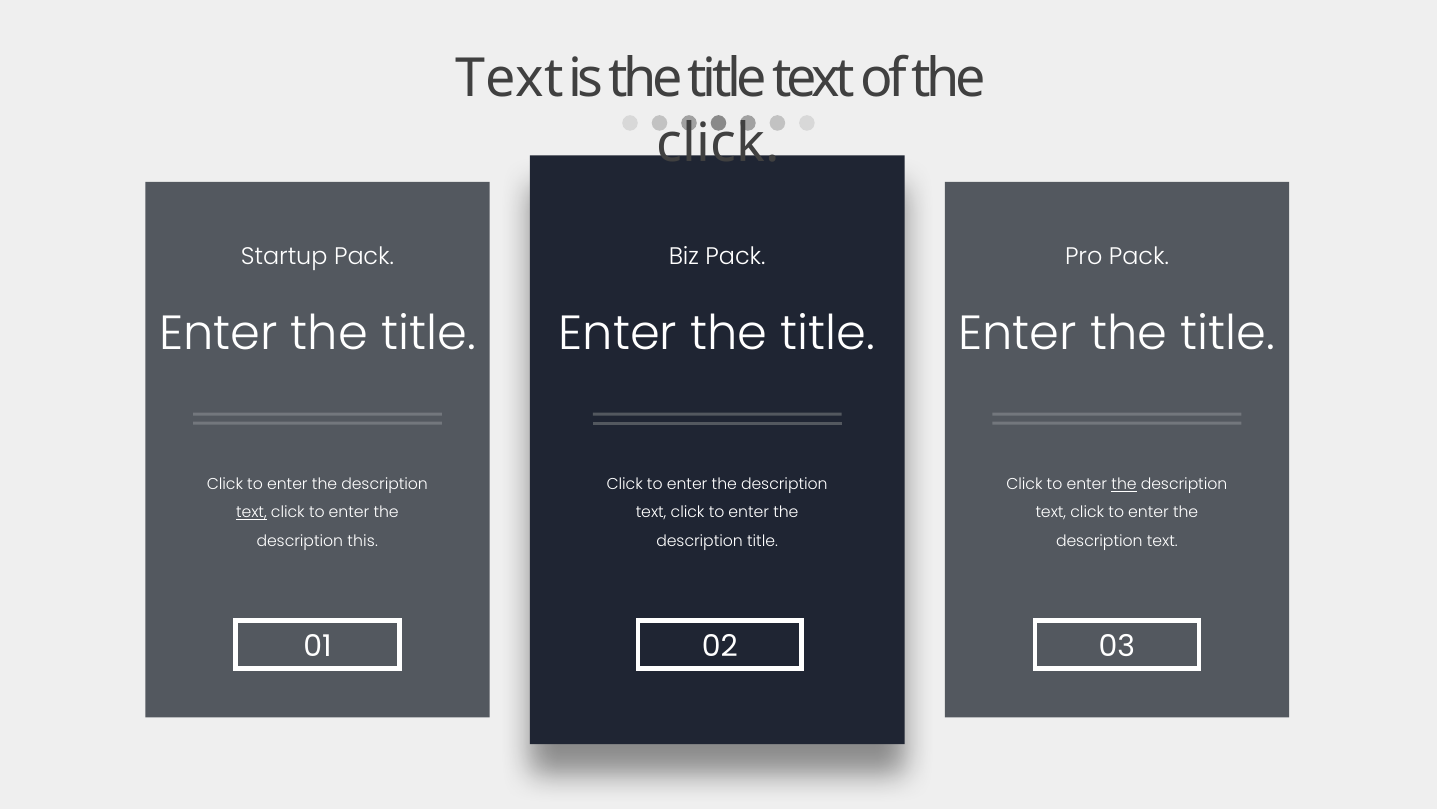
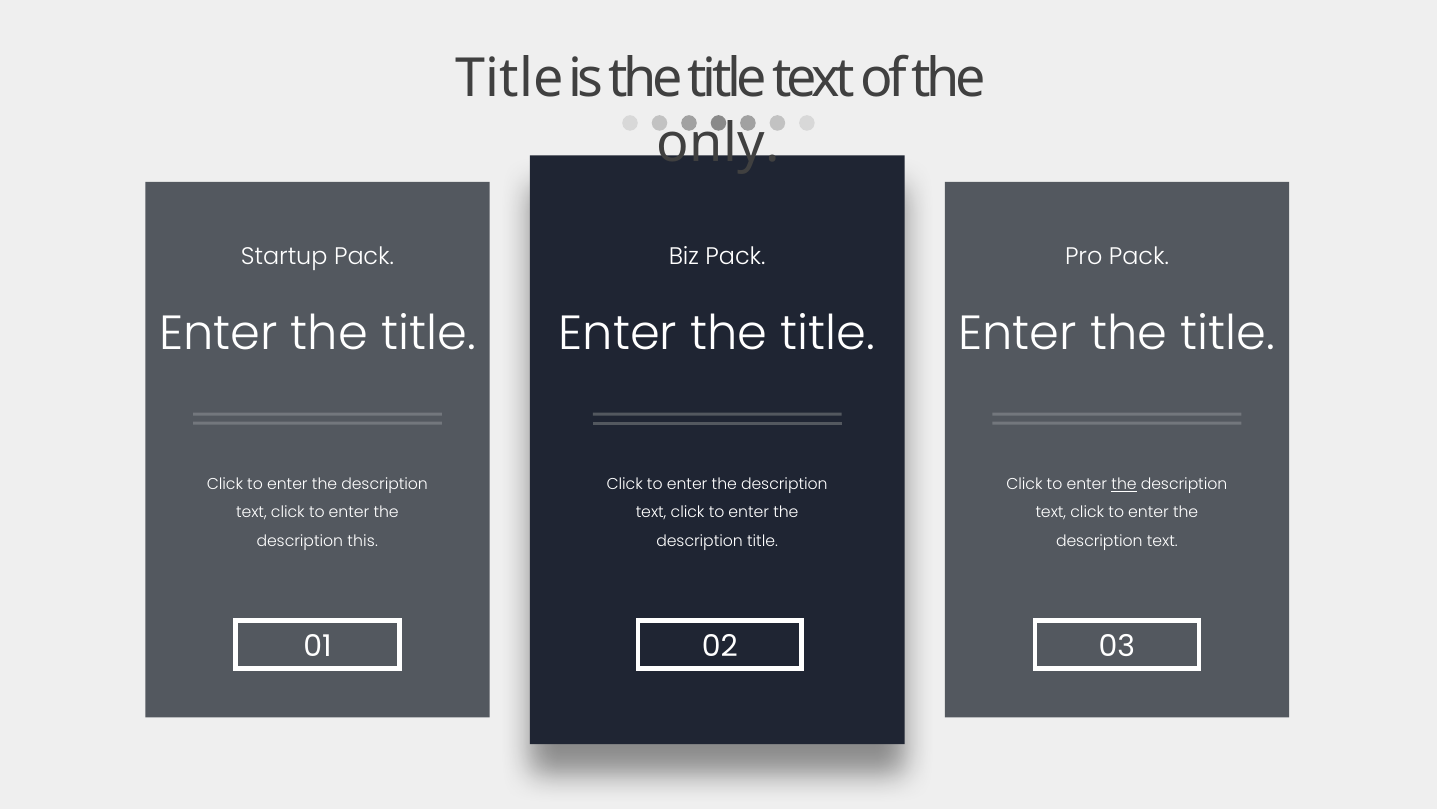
Text: Text -> Title (509, 79)
click: click -> only (718, 143)
text underline: present -> none (251, 512)
